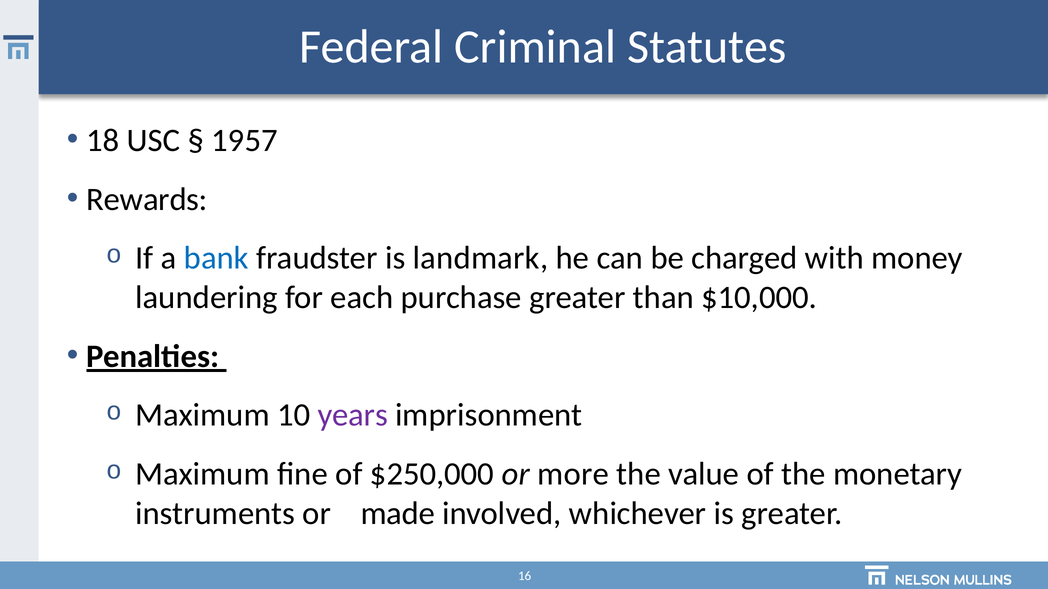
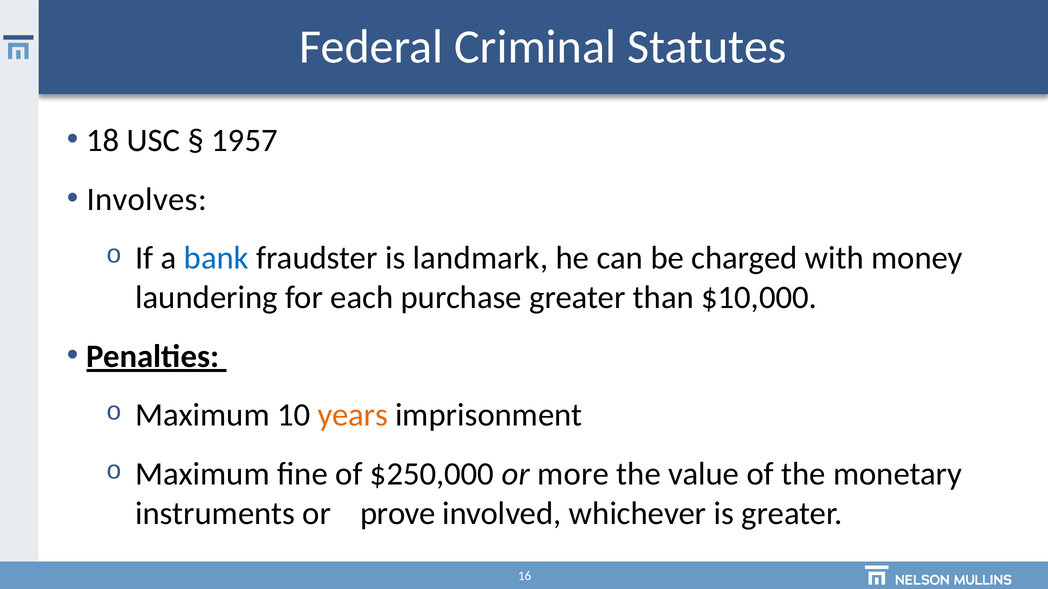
Rewards: Rewards -> Involves (147, 199)
years colour: purple -> orange (353, 416)
made: made -> prove (398, 514)
